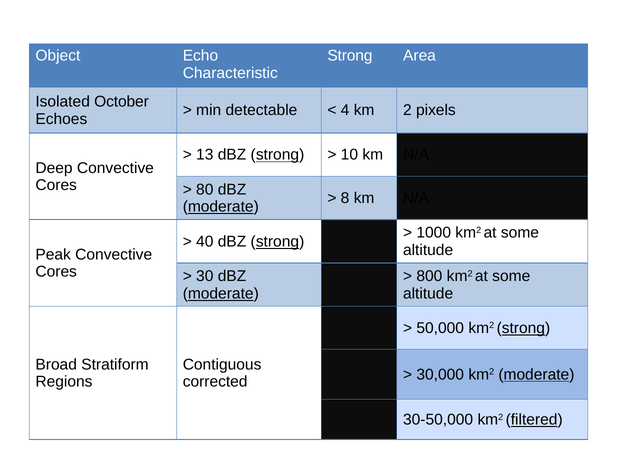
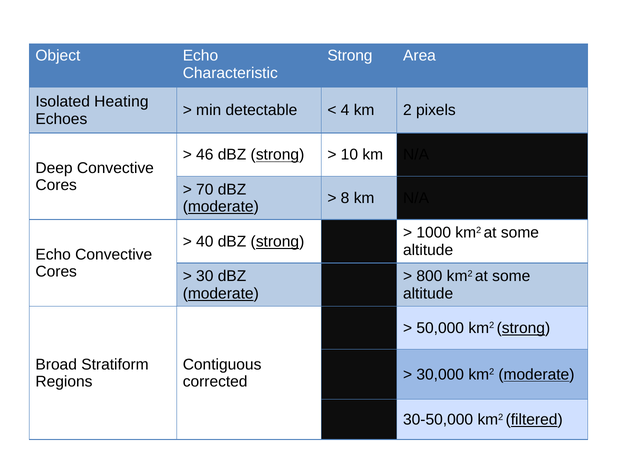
October: October -> Heating (121, 102)
13: 13 -> 46 (205, 155)
80: 80 -> 70 (205, 190)
Peak: Peak -> Echo (53, 255)
